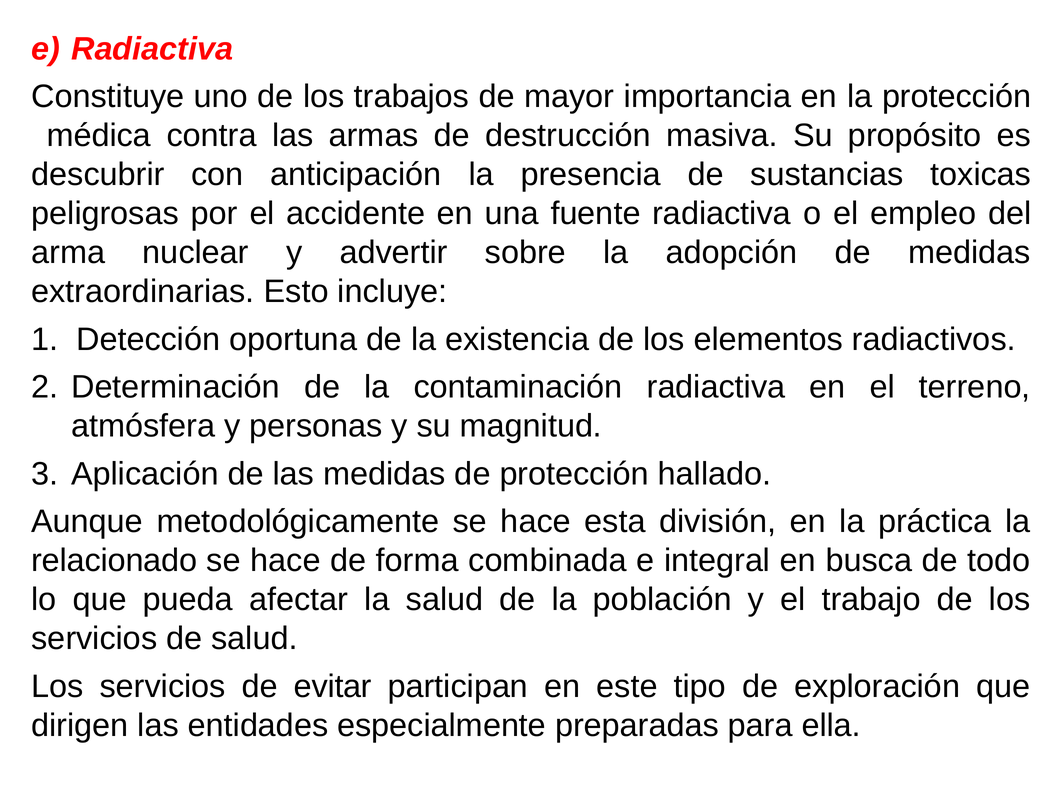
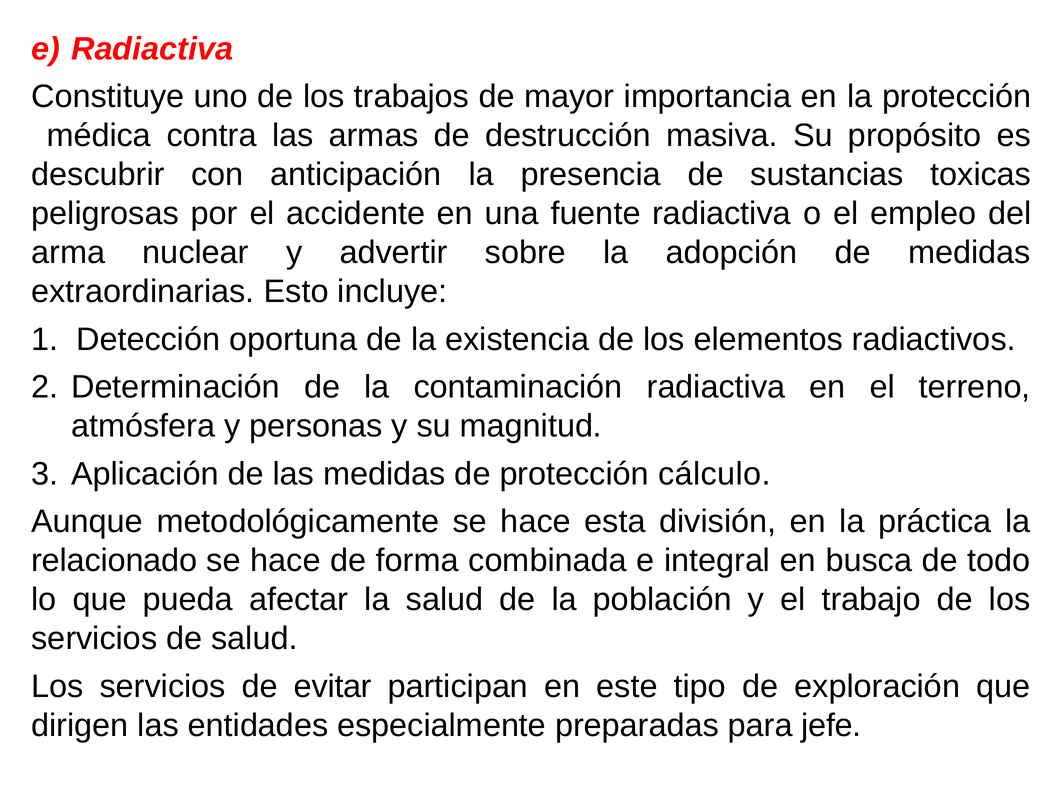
hallado: hallado -> cálculo (714, 474)
ella: ella -> jefe (831, 726)
